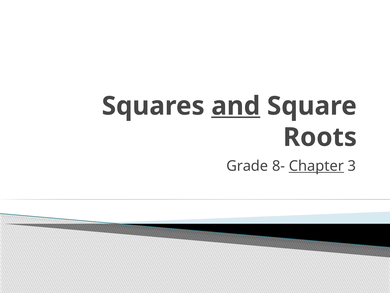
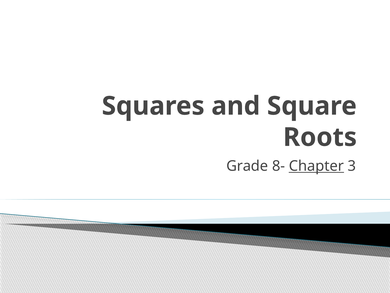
and underline: present -> none (236, 106)
